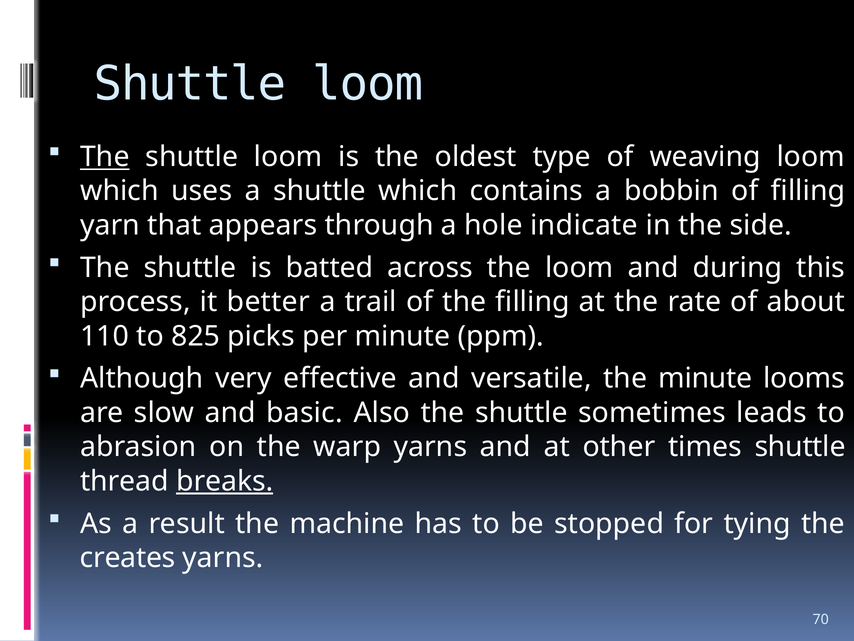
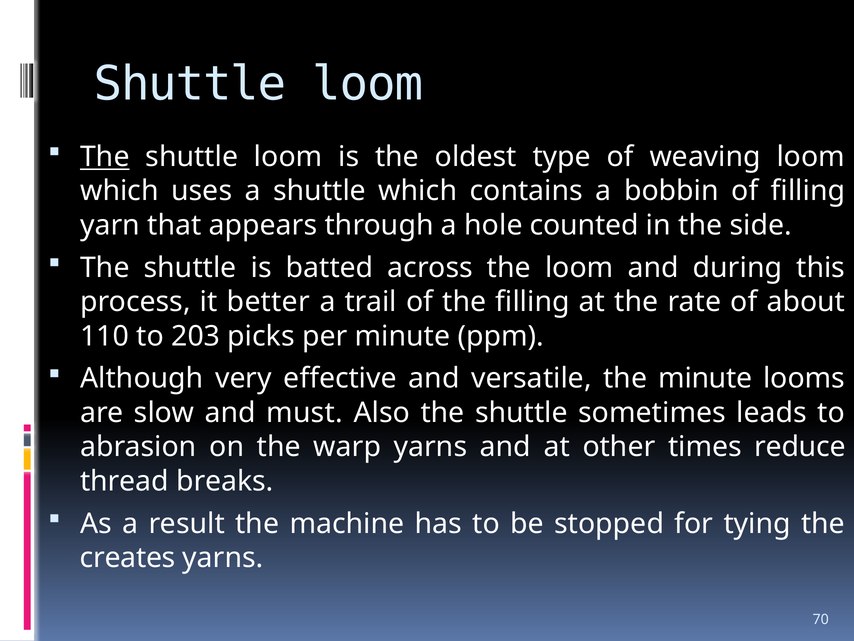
indicate: indicate -> counted (584, 225)
825: 825 -> 203 (196, 336)
basic: basic -> must (305, 412)
times shuttle: shuttle -> reduce (800, 447)
breaks underline: present -> none (225, 481)
